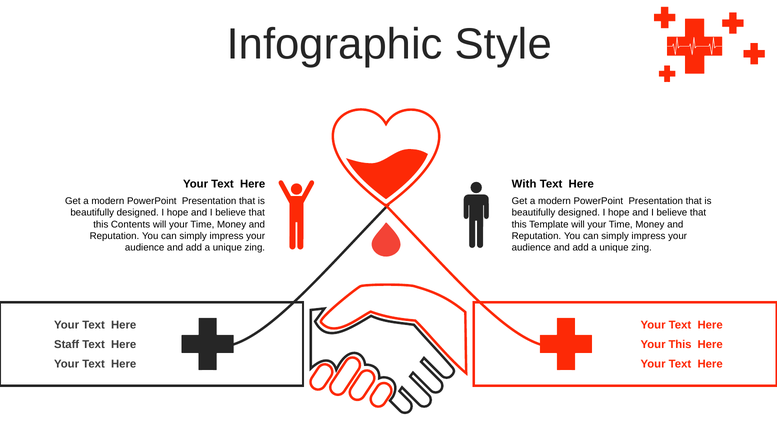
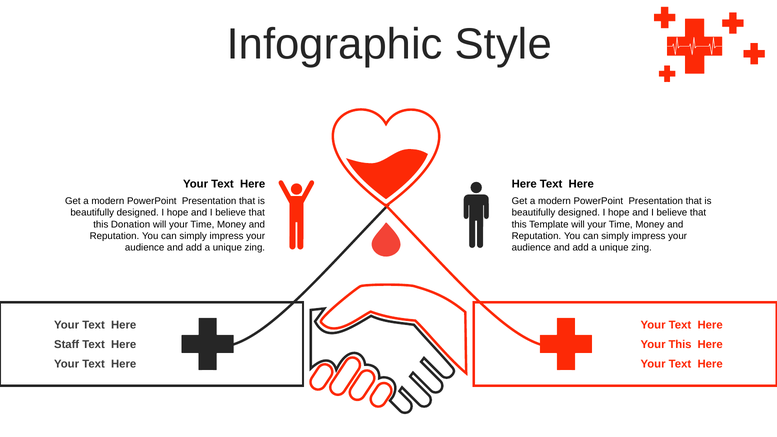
With: With -> Here (524, 184)
Contents: Contents -> Donation (131, 224)
